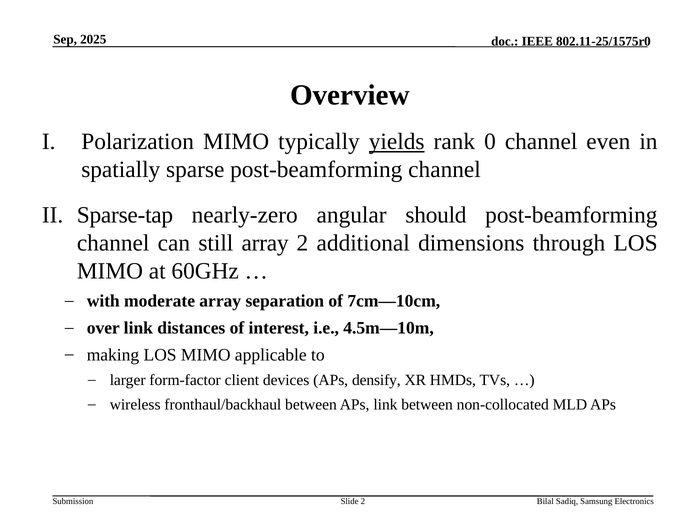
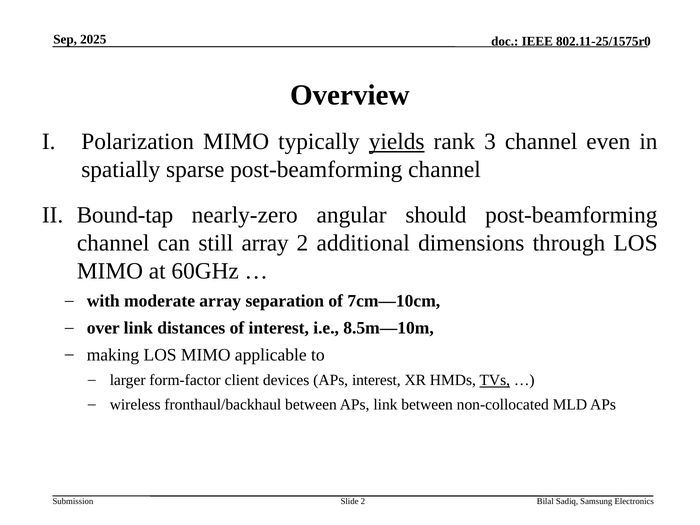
0: 0 -> 3 (490, 142)
Sparse-tap: Sparse-tap -> Bound-tap (125, 215)
4.5m—10m: 4.5m—10m -> 8.5m—10m (389, 328)
APs densify: densify -> interest (376, 380)
TVs underline: none -> present (495, 380)
